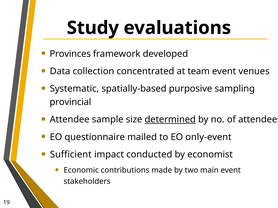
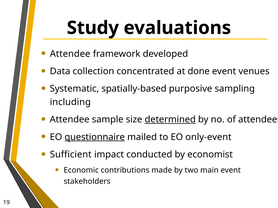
Provinces: Provinces -> Attendee (70, 54)
team: team -> done (199, 71)
provincial: provincial -> including (70, 102)
questionnaire underline: none -> present (95, 137)
